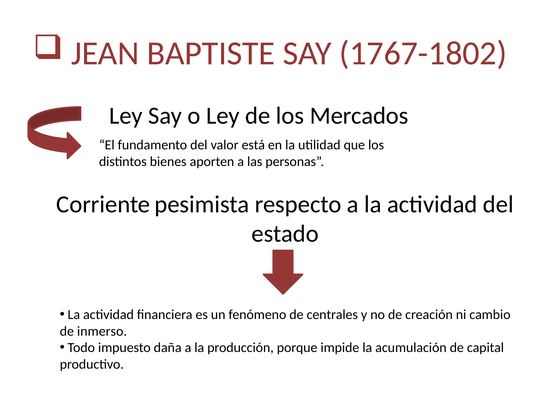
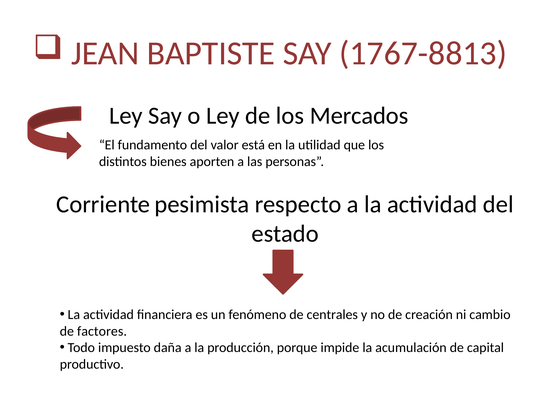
1767-1802: 1767-1802 -> 1767-8813 (423, 54)
inmerso: inmerso -> factores (102, 332)
